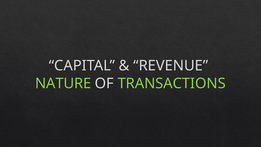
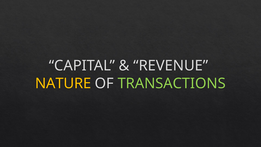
NATURE colour: light green -> yellow (63, 83)
